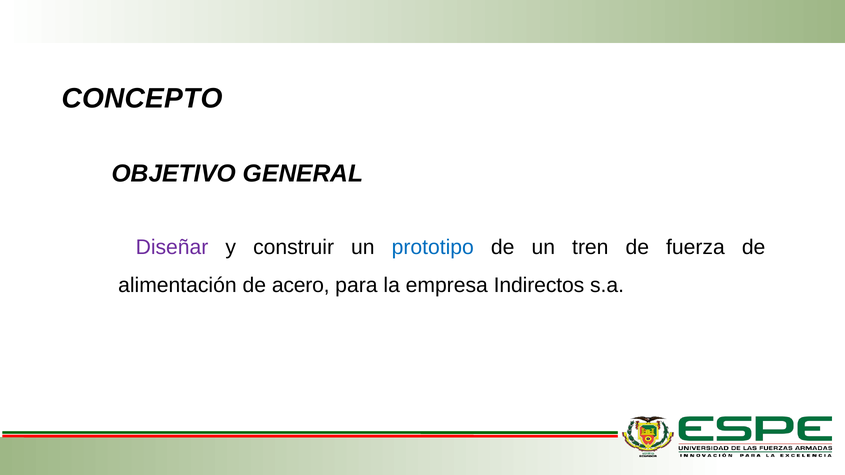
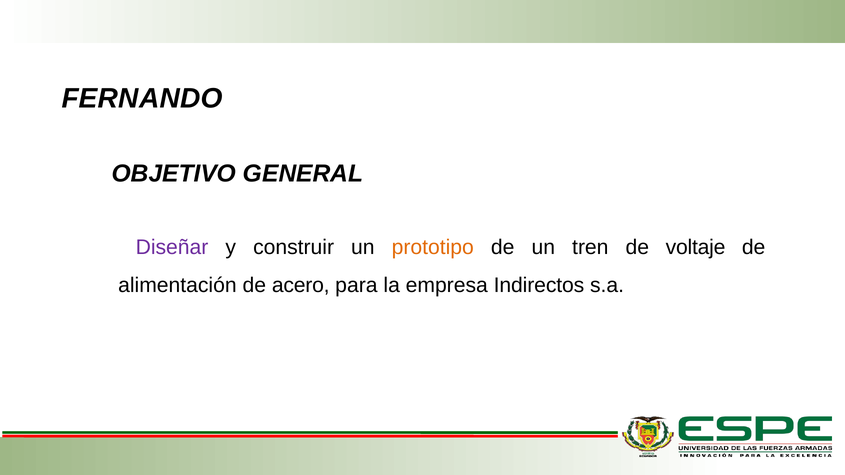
CONCEPTO: CONCEPTO -> FERNANDO (142, 99)
prototipo colour: blue -> orange (433, 247)
fuerza: fuerza -> voltaje (696, 247)
